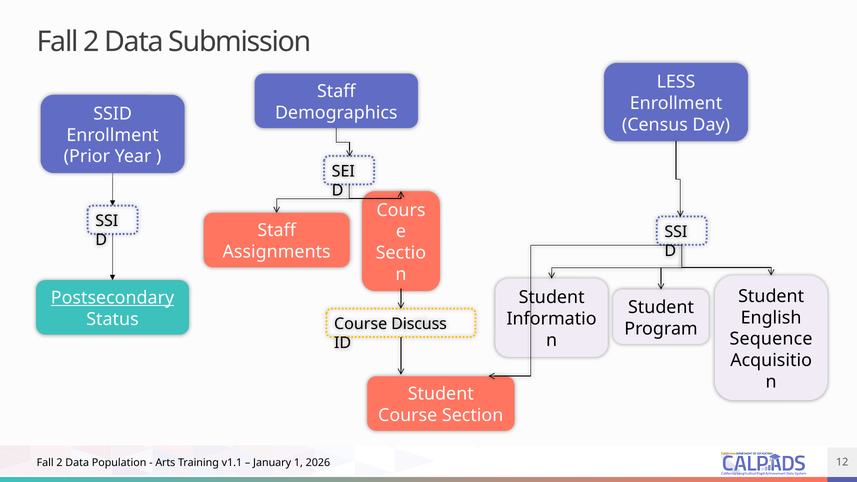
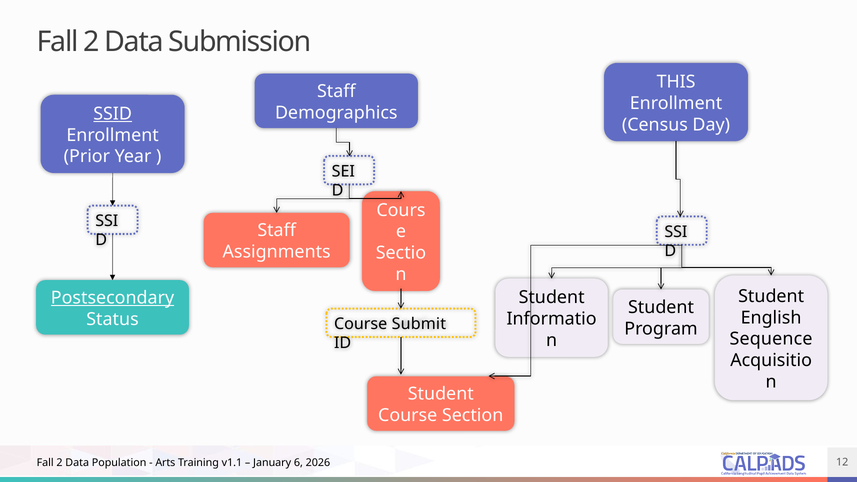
LESS: LESS -> THIS (676, 82)
SSID underline: none -> present (113, 114)
Discuss: Discuss -> Submit (419, 324)
1: 1 -> 6 (298, 463)
